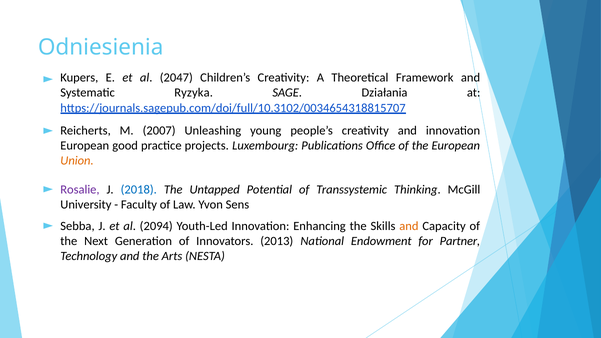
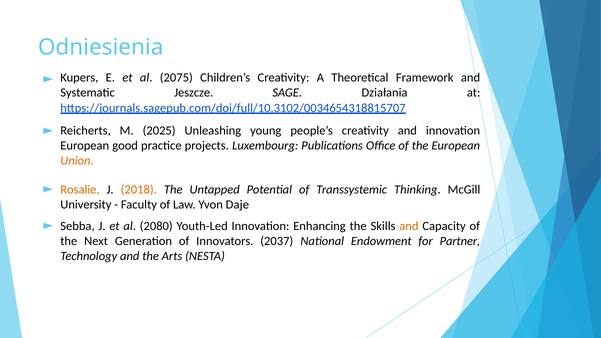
2047: 2047 -> 2075 (176, 78)
Ryzyka: Ryzyka -> Jeszcze (194, 93)
2007: 2007 -> 2025 (159, 131)
Rosalie colour: purple -> orange (80, 190)
2018 colour: blue -> orange (139, 190)
Sens: Sens -> Daje (237, 205)
2094: 2094 -> 2080 (156, 226)
2013: 2013 -> 2037 (277, 241)
